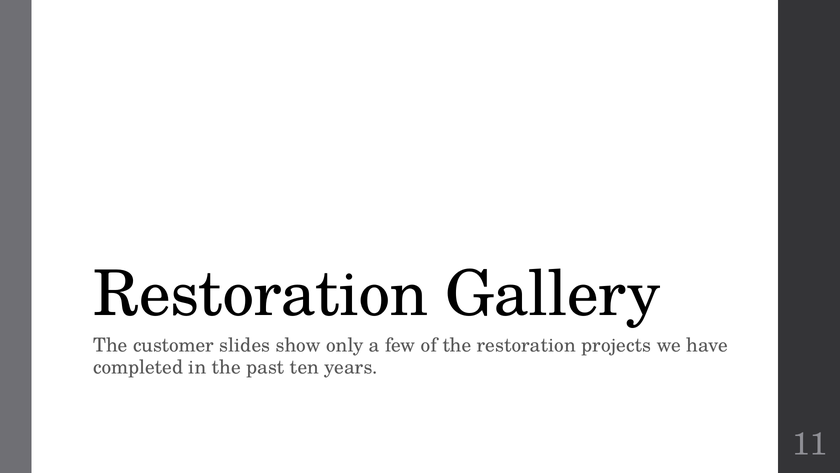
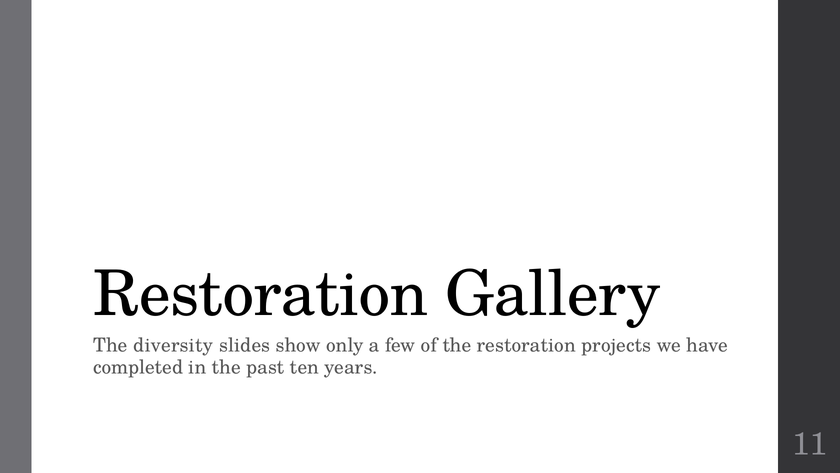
customer: customer -> diversity (173, 345)
